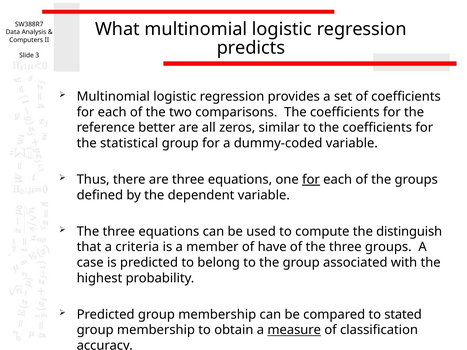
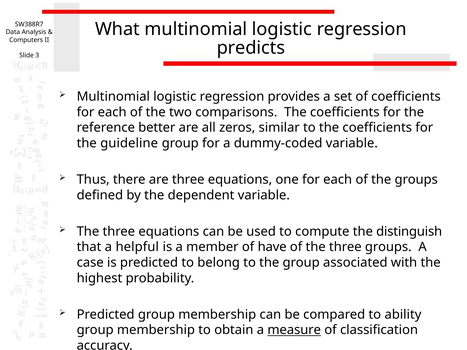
statistical: statistical -> guideline (129, 143)
for underline: present -> none (311, 180)
criteria: criteria -> helpful (137, 247)
stated: stated -> ability (403, 315)
